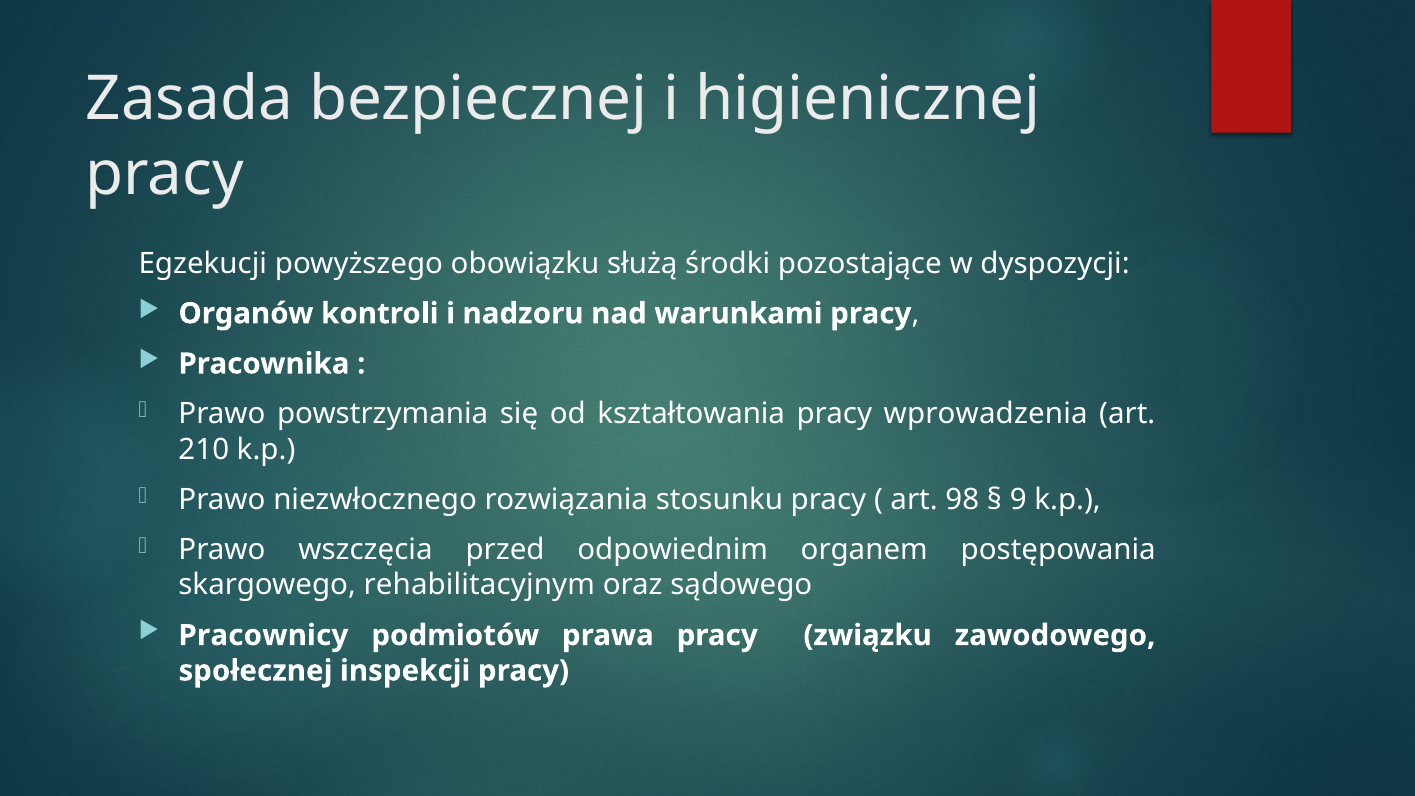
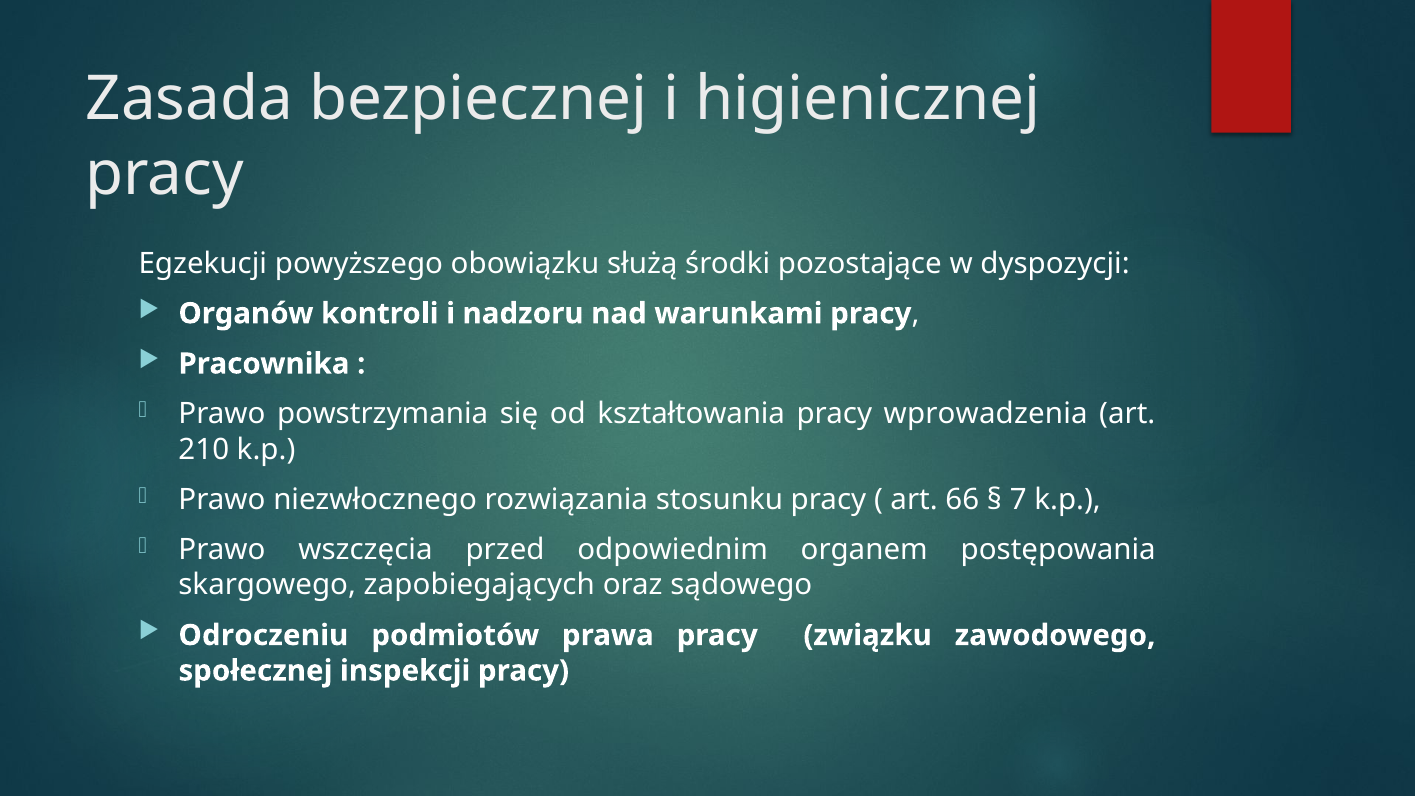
98: 98 -> 66 (962, 500)
9: 9 -> 7 (1018, 500)
rehabilitacyjnym: rehabilitacyjnym -> zapobiegających (479, 585)
Pracownicy: Pracownicy -> Odroczeniu (263, 635)
